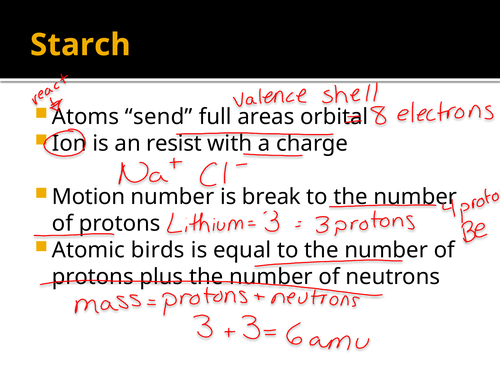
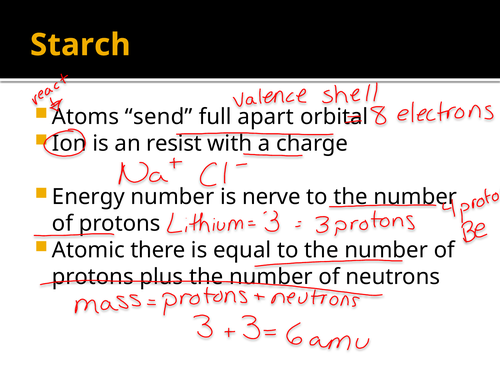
areas: areas -> apart (266, 117)
Motion: Motion -> Energy (88, 197)
break: break -> nerve (271, 197)
birds: birds -> there (158, 250)
